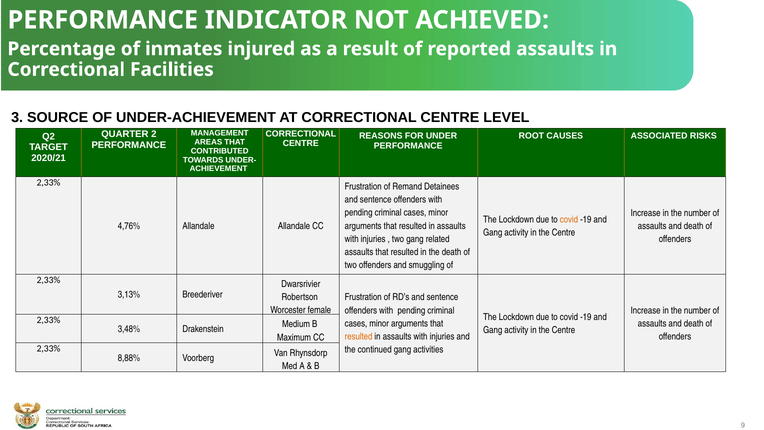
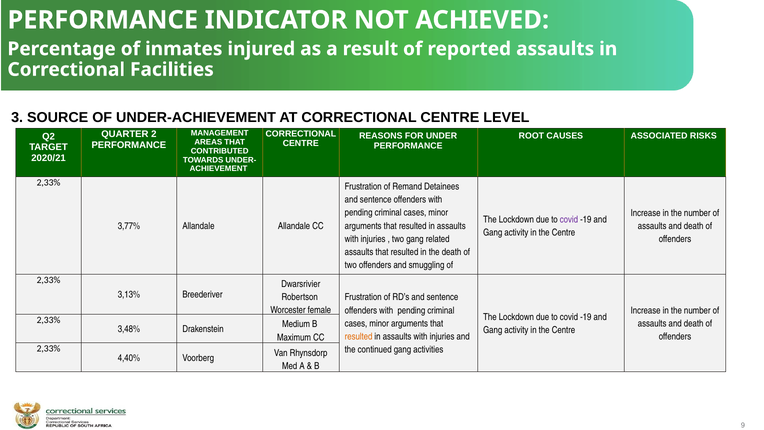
covid colour: orange -> purple (569, 219)
4,76%: 4,76% -> 3,77% (129, 226)
8,88%: 8,88% -> 4,40% (129, 358)
